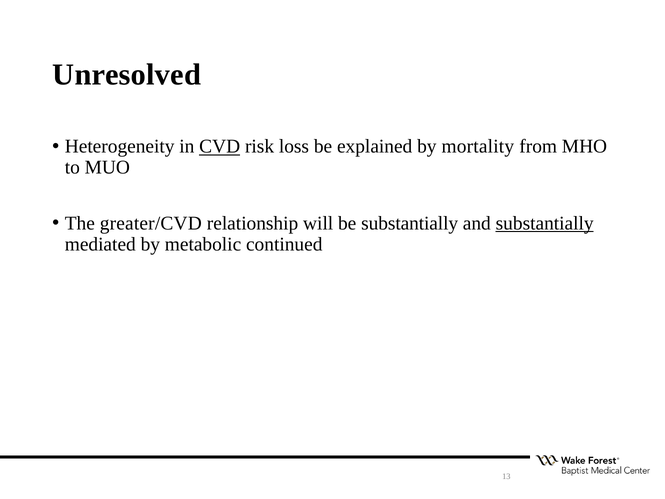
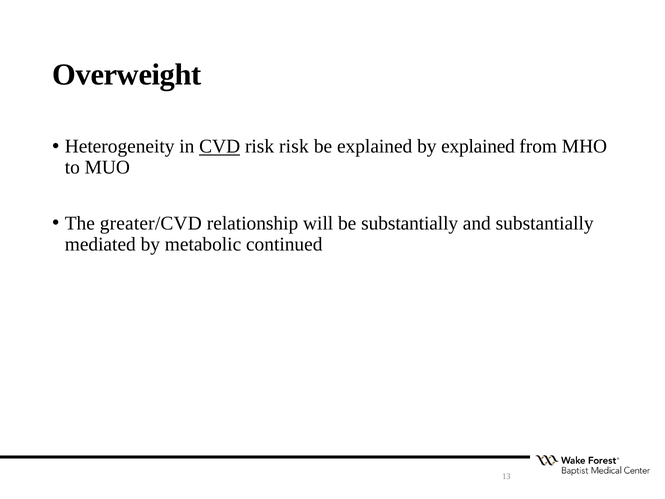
Unresolved: Unresolved -> Overweight (127, 75)
risk loss: loss -> risk (294, 146)
by mortality: mortality -> explained (478, 146)
substantially underline: present -> none (545, 223)
